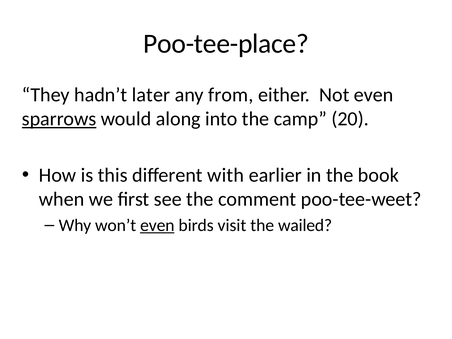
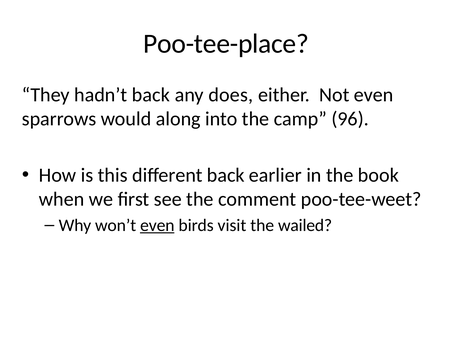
hadn’t later: later -> back (151, 95)
from: from -> does (231, 95)
sparrows underline: present -> none (59, 119)
20: 20 -> 96 (350, 119)
different with: with -> back (226, 175)
